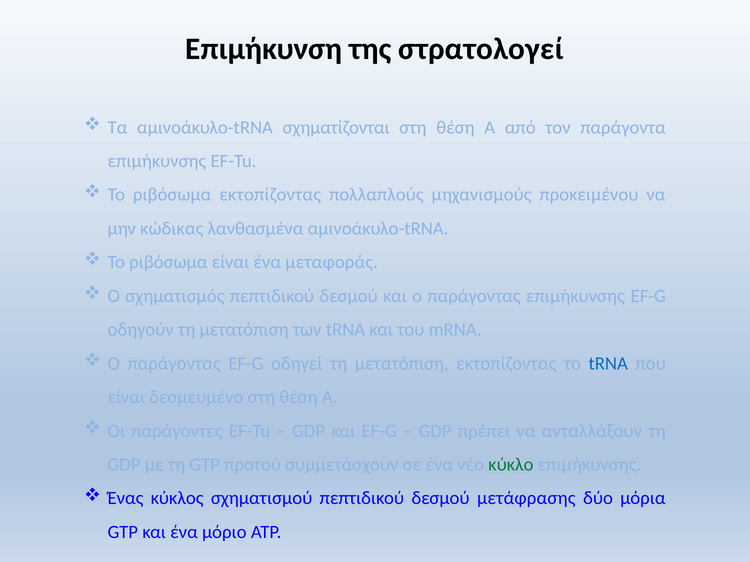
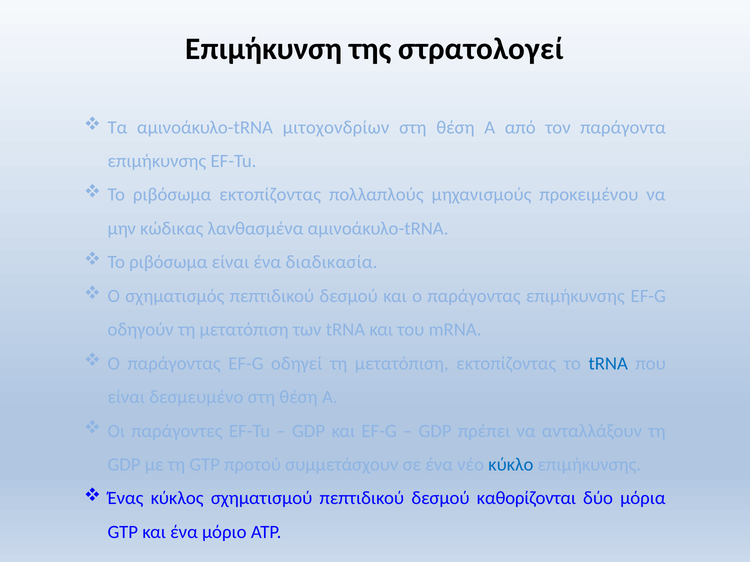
σχηματίζονται: σχηματίζονται -> μιτοχονδρίων (336, 127)
μεταφοράς: μεταφοράς -> διαδικασία (332, 262)
κύκλο colour: green -> blue (511, 465)
μετάφρασης: μετάφρασης -> καθορίζονται (526, 499)
